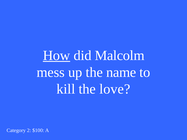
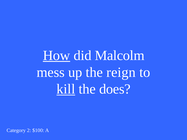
name: name -> reign (121, 72)
kill underline: none -> present (66, 89)
love: love -> does (115, 89)
